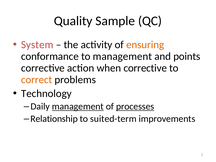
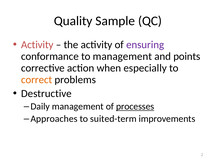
System: System -> Activity (37, 45)
ensuring colour: orange -> purple (145, 45)
when corrective: corrective -> especially (145, 68)
Technology: Technology -> Destructive (46, 93)
management underline: present -> none (78, 106)
Relationship: Relationship -> Approaches (54, 119)
